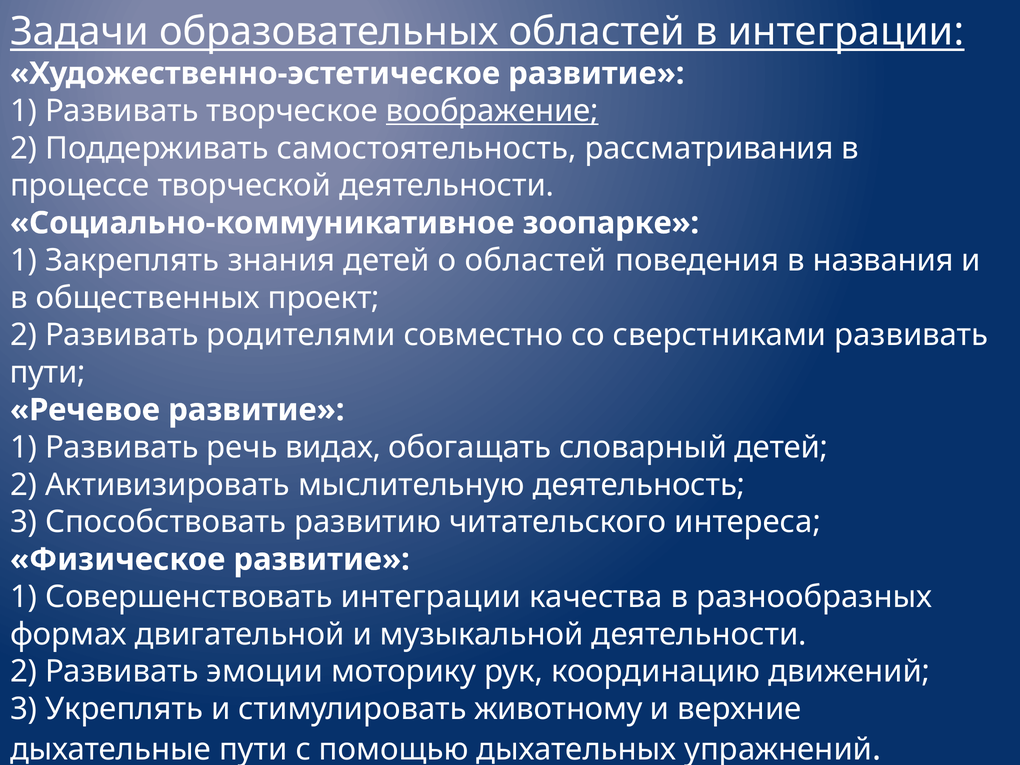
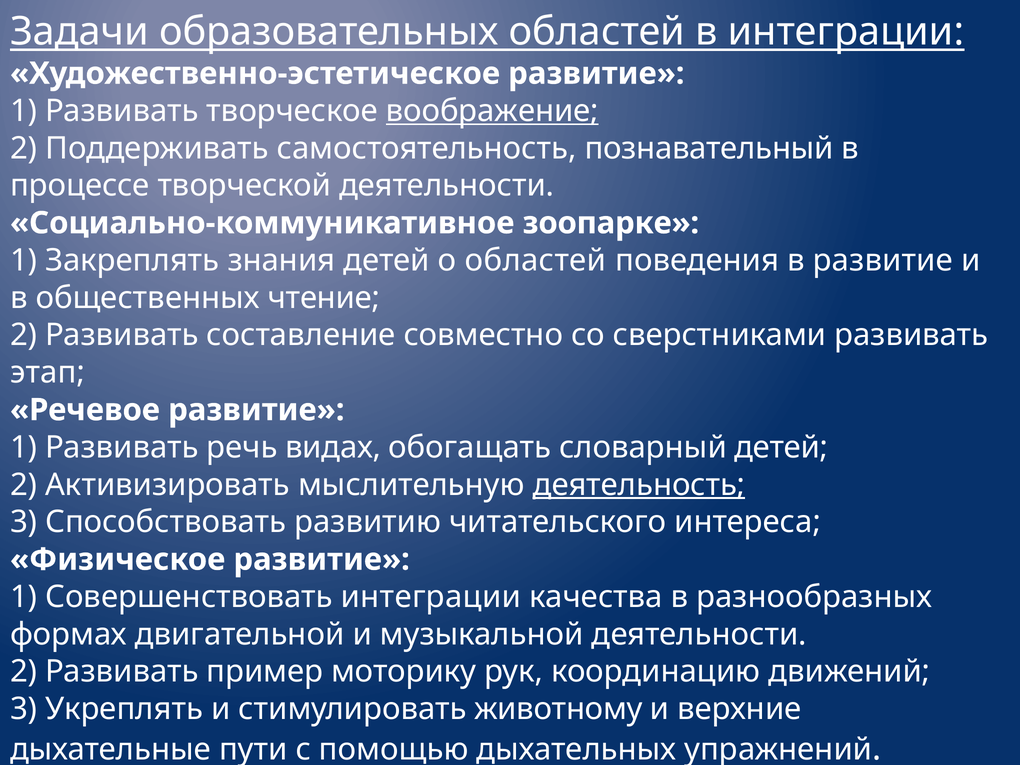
рассматривания: рассматривания -> познавательный (709, 148)
в названия: названия -> развитие (883, 260)
проект: проект -> чтение (324, 298)
родителями: родителями -> составление (301, 335)
пути: пути -> этап (47, 373)
деятельность underline: none -> present (639, 485)
эмоции: эмоции -> пример (265, 672)
